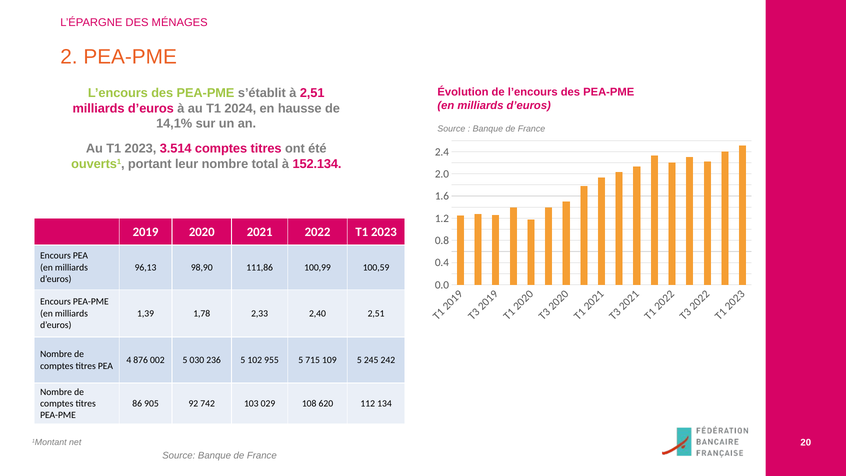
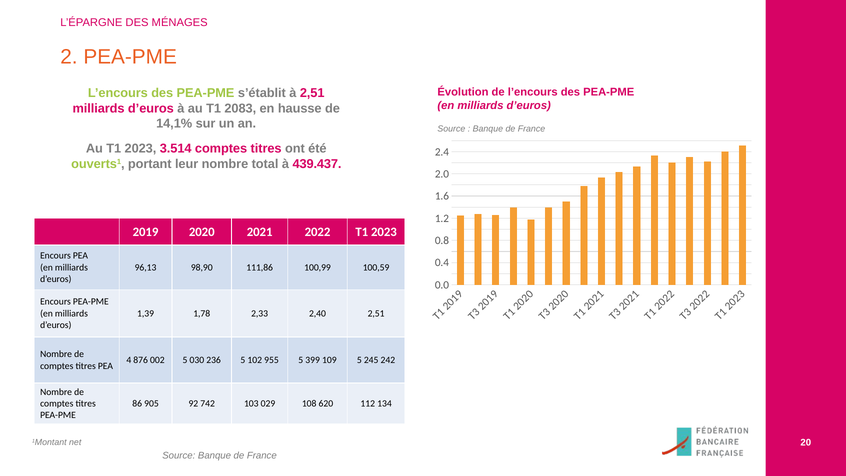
2024: 2024 -> 2083 (240, 108)
152.134: 152.134 -> 439.437 (317, 164)
715: 715 -> 399 (313, 360)
